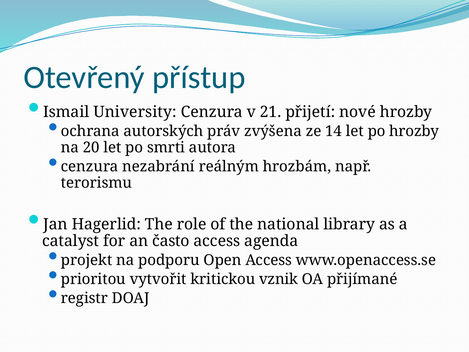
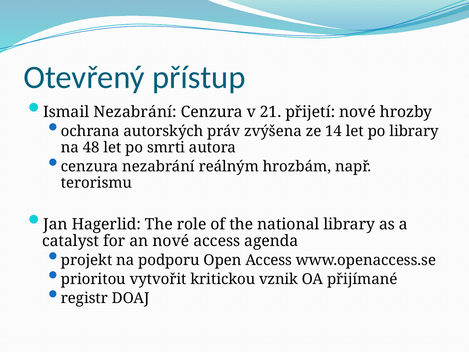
Ismail University: University -> Nezabrání (135, 112)
po hrozby: hrozby -> library (414, 131)
20: 20 -> 48 (91, 147)
an často: často -> nové (171, 241)
